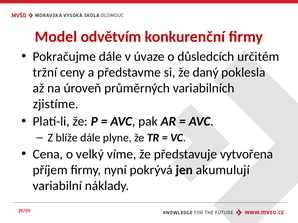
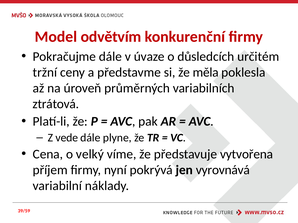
daný: daný -> měla (206, 72)
zjistíme: zjistíme -> ztrátová (56, 104)
blíže: blíže -> vede (67, 138)
akumulují: akumulují -> vyrovnává (223, 170)
